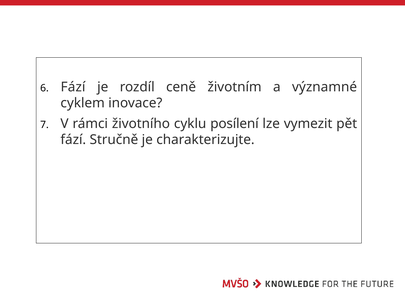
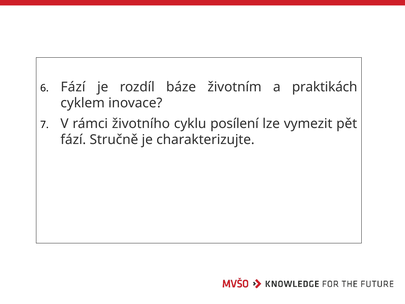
ceně: ceně -> báze (181, 87)
významné: významné -> praktikách (325, 87)
